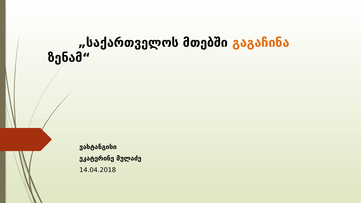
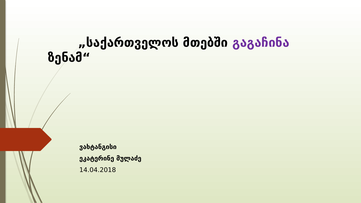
გაგაჩინა colour: orange -> purple (261, 43)
